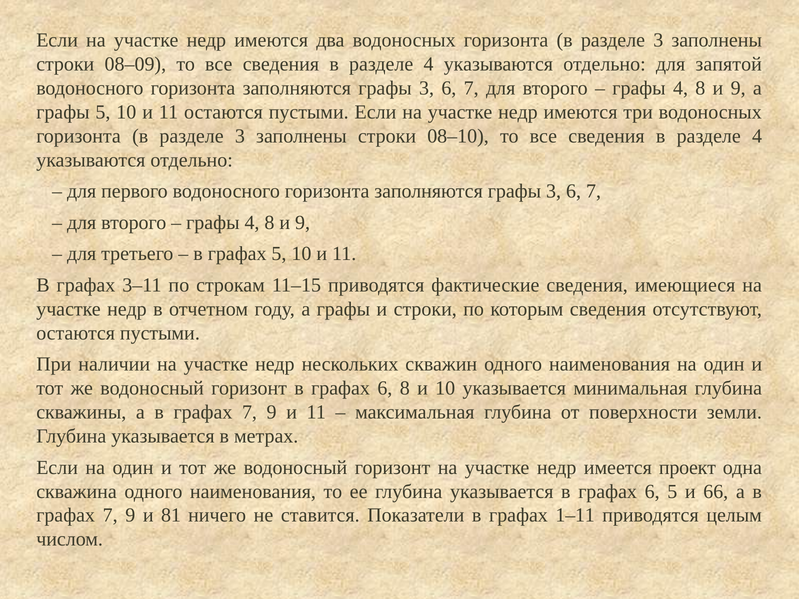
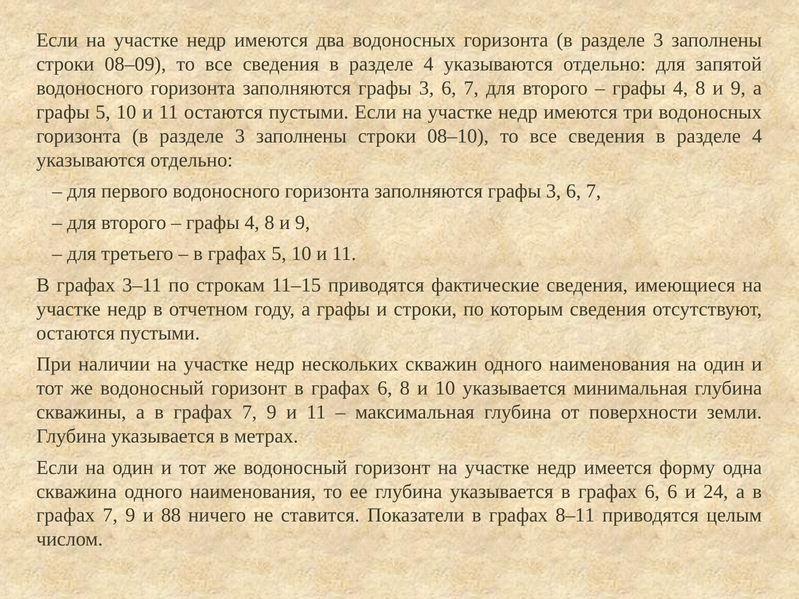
проект: проект -> форму (687, 468)
6 5: 5 -> 6 (672, 492)
66: 66 -> 24 (716, 492)
81: 81 -> 88 (171, 516)
1–11: 1–11 -> 8–11 (575, 516)
